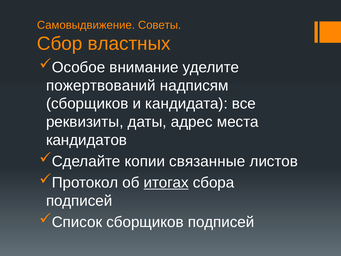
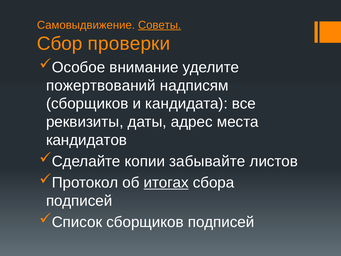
Советы underline: none -> present (160, 25)
властных: властных -> проверки (129, 44)
связанные: связанные -> забывайте (207, 161)
